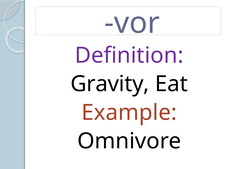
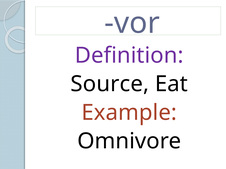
Gravity: Gravity -> Source (110, 84)
